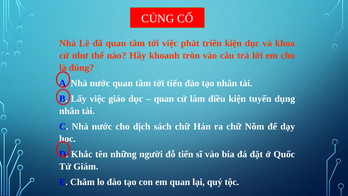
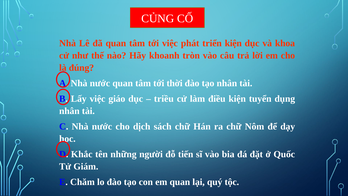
tới tiến: tiến -> thời (175, 83)
quan: quan -> triều (164, 99)
